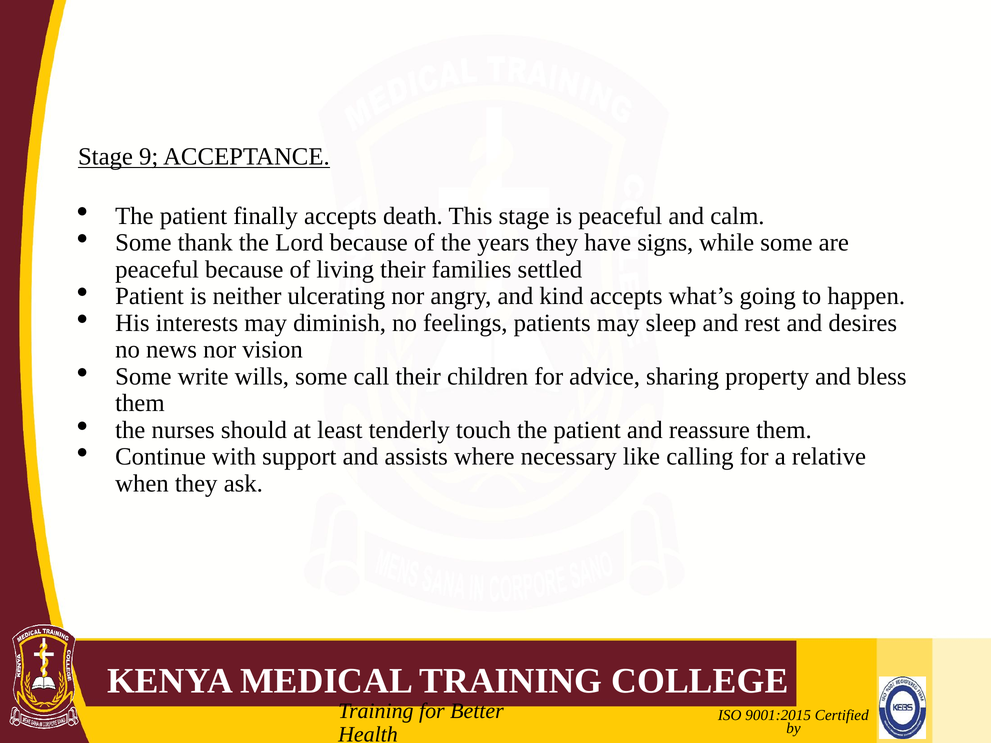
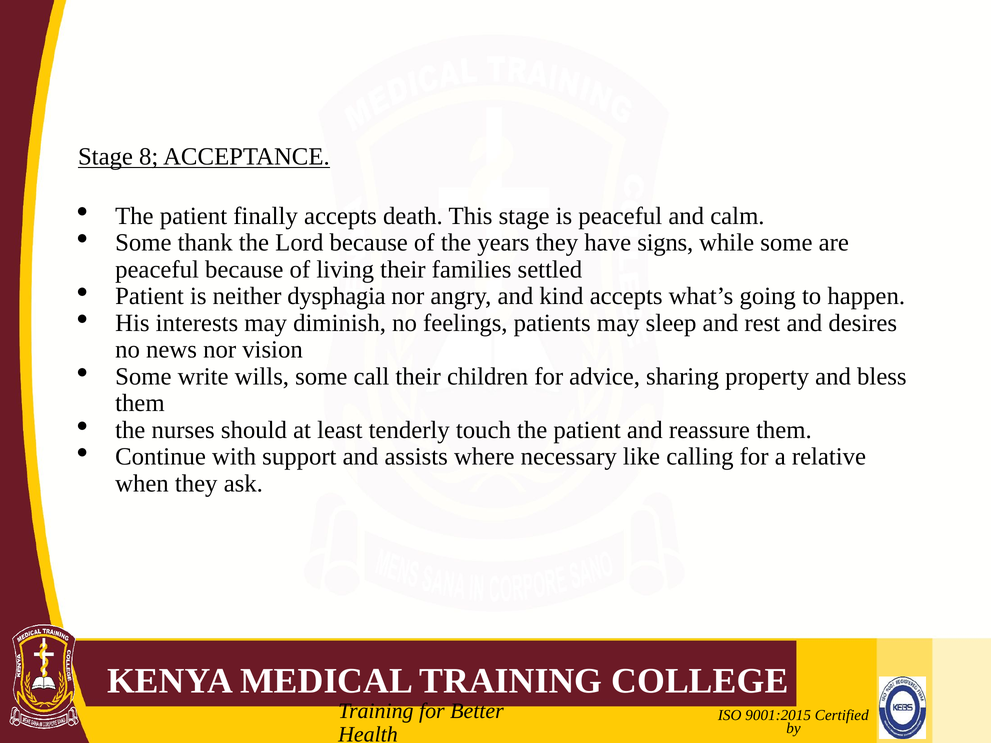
9: 9 -> 8 (149, 157)
ulcerating: ulcerating -> dysphagia (337, 296)
